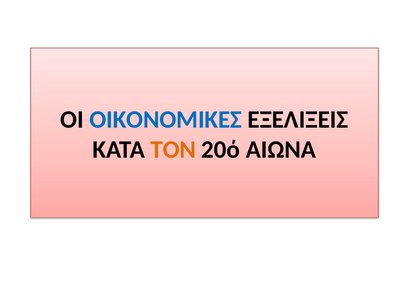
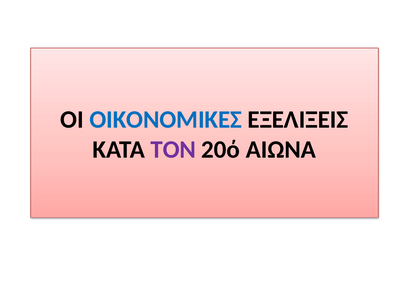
ΤΟΝ colour: orange -> purple (173, 149)
